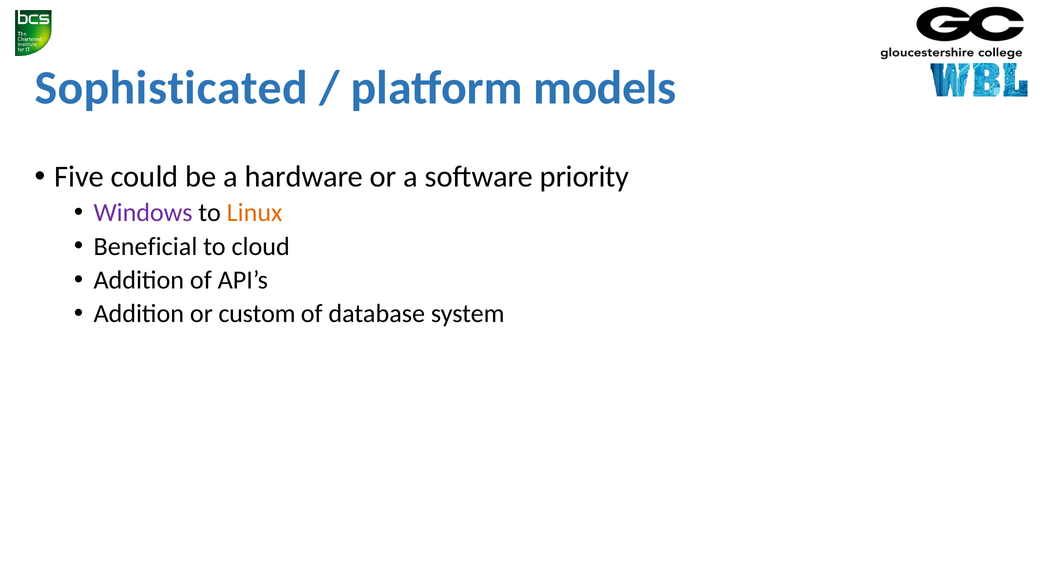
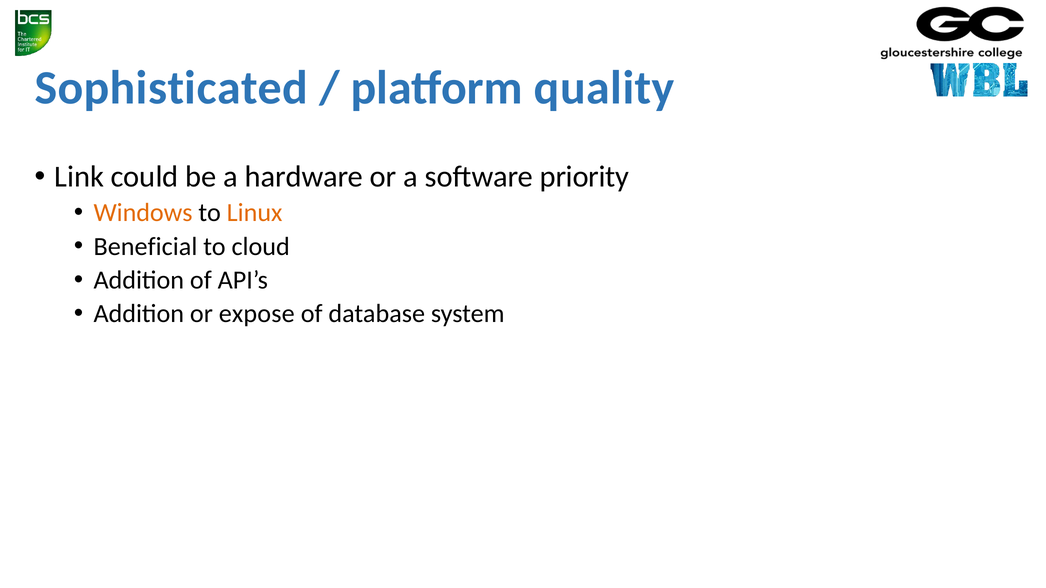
models: models -> quality (604, 88)
Five: Five -> Link (79, 177)
Windows colour: purple -> orange (143, 213)
custom: custom -> expose (257, 314)
